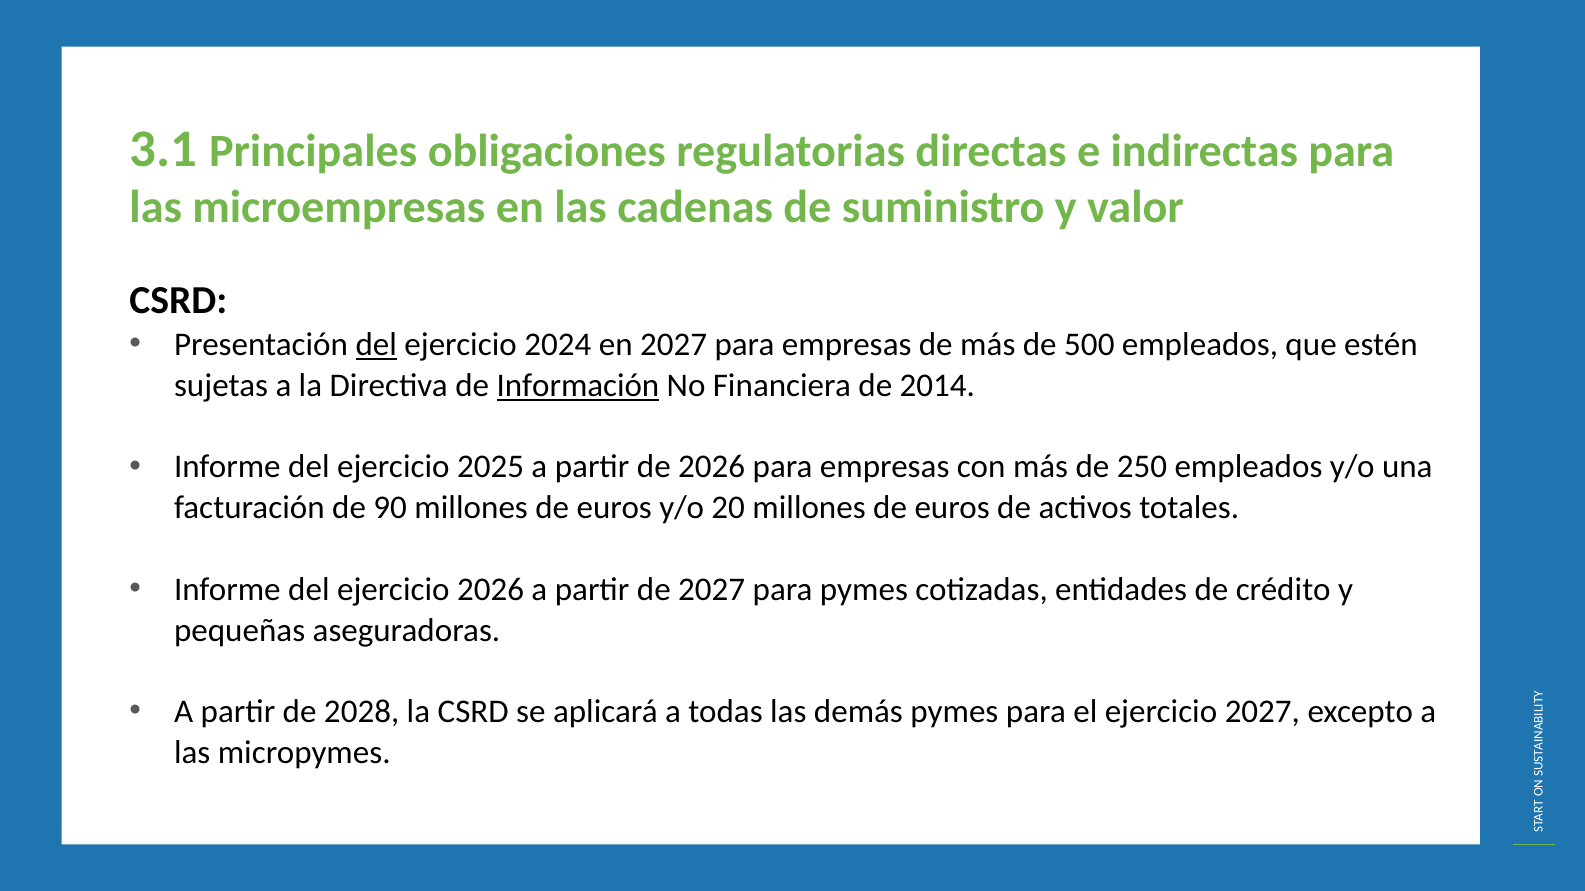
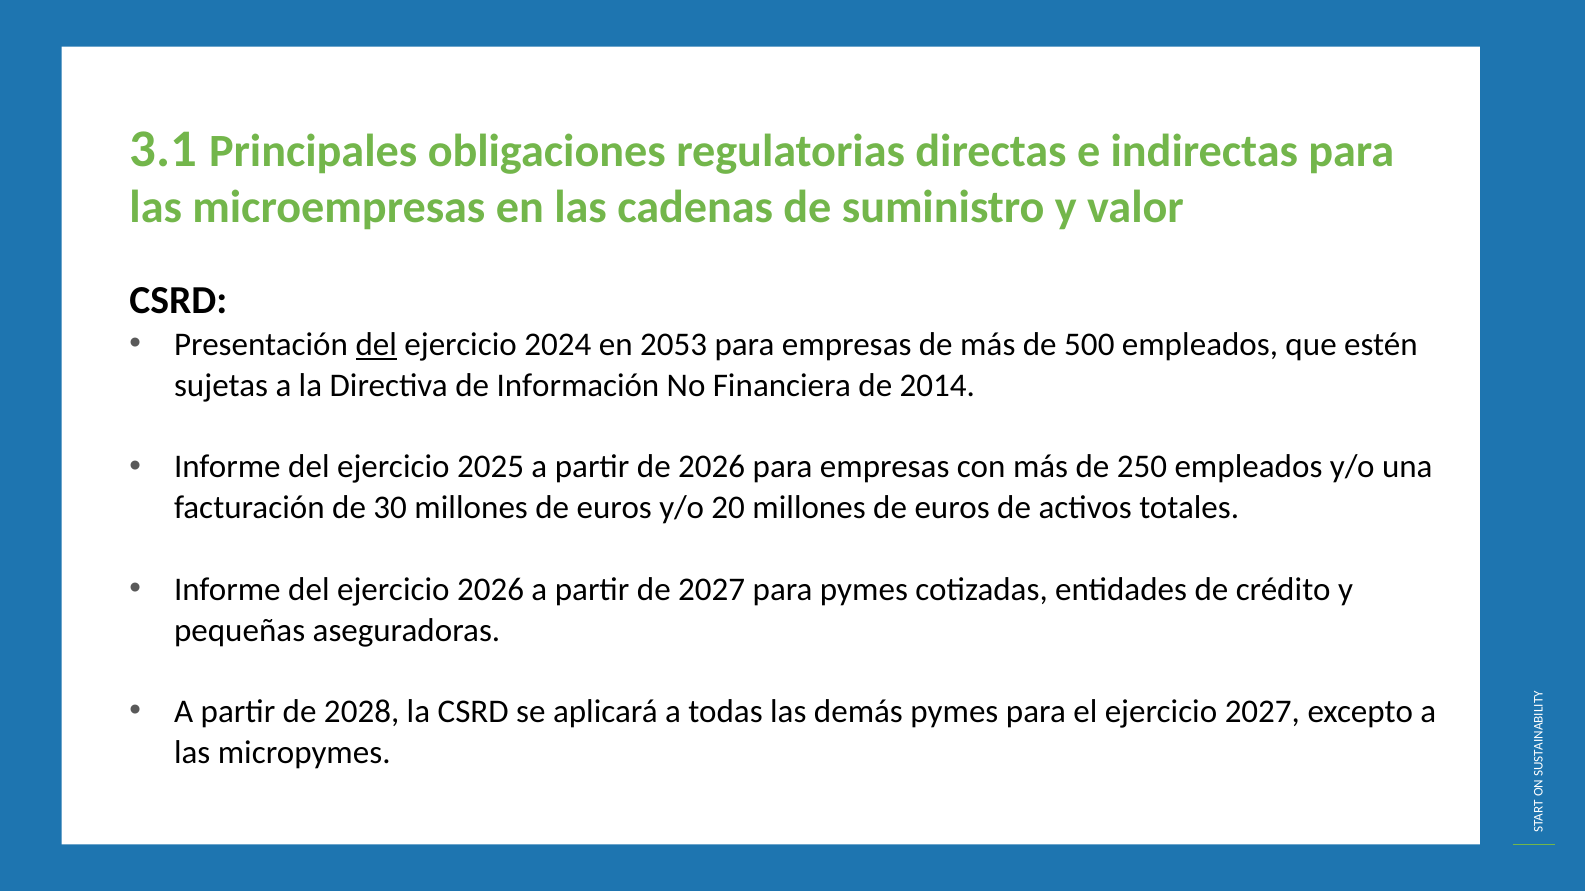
en 2027: 2027 -> 2053 (674, 345)
Información underline: present -> none (578, 386)
90: 90 -> 30 (390, 508)
